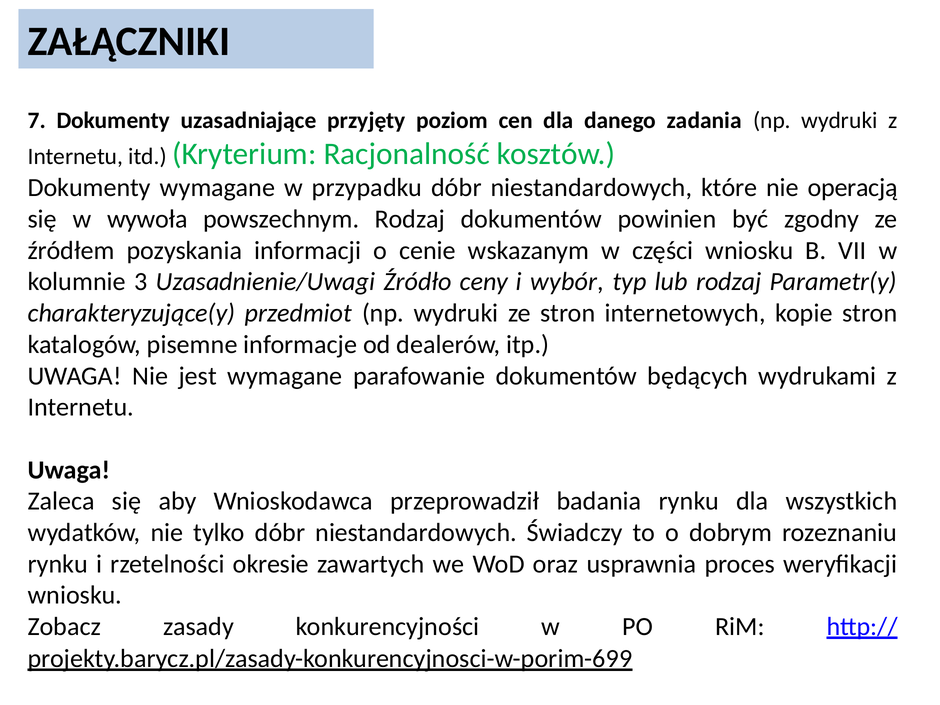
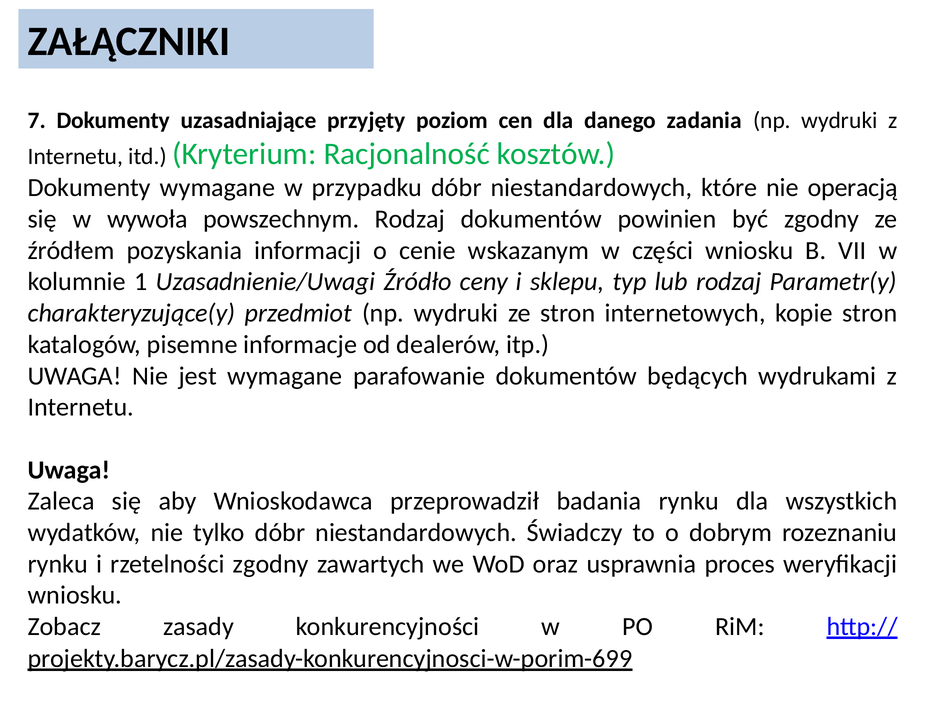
3: 3 -> 1 (141, 282)
wybór: wybór -> sklepu (567, 282)
rzetelności okresie: okresie -> zgodny (271, 564)
